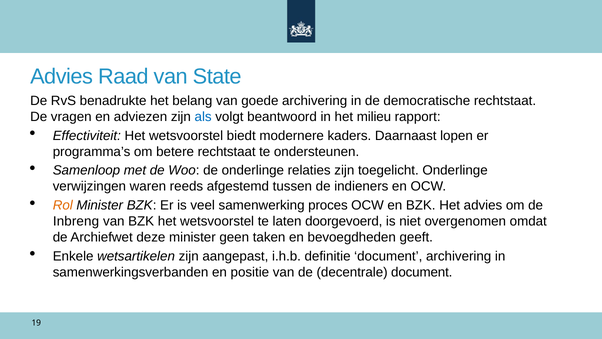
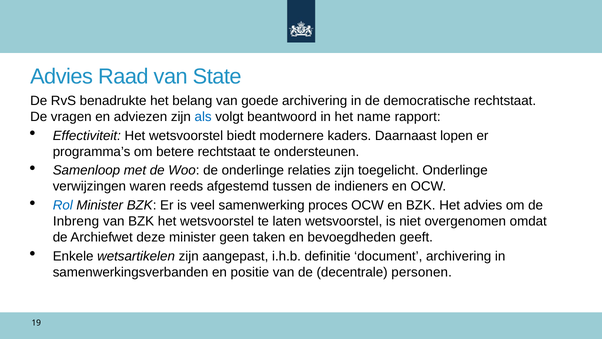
milieu: milieu -> name (374, 117)
Rol colour: orange -> blue (63, 205)
laten doorgevoerd: doorgevoerd -> wetsvoorstel (344, 221)
decentrale document: document -> personen (422, 272)
